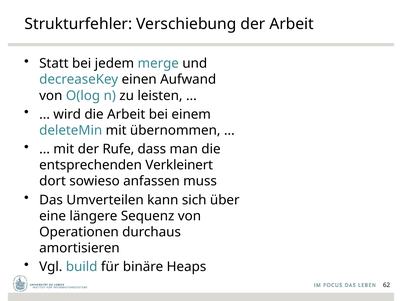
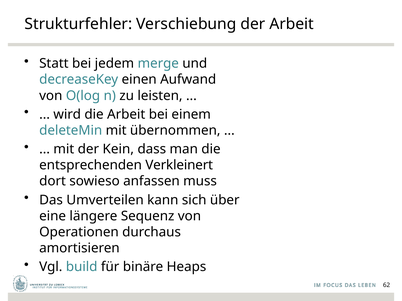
Rufe: Rufe -> Kein (118, 149)
